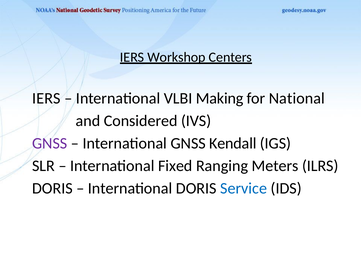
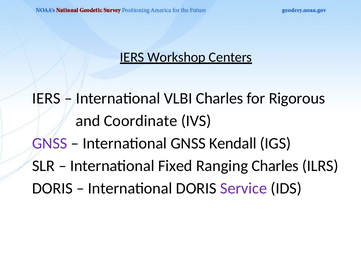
VLBI Making: Making -> Charles (220, 98)
National: National -> Rigorous (297, 98)
Considered: Considered -> Coordinate (141, 121)
Ranging Meters: Meters -> Charles (275, 166)
Service colour: blue -> purple (244, 188)
